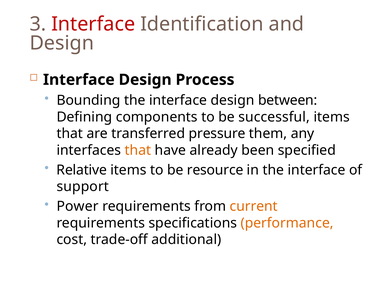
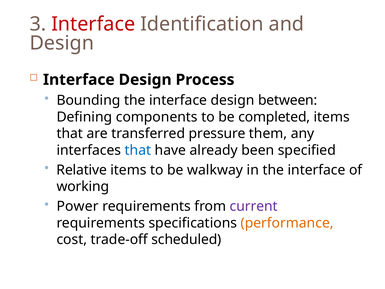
successful: successful -> completed (274, 117)
that colour: orange -> blue (138, 150)
resource: resource -> walkway (215, 170)
support: support -> working (83, 186)
current colour: orange -> purple (254, 206)
additional: additional -> scheduled (186, 239)
